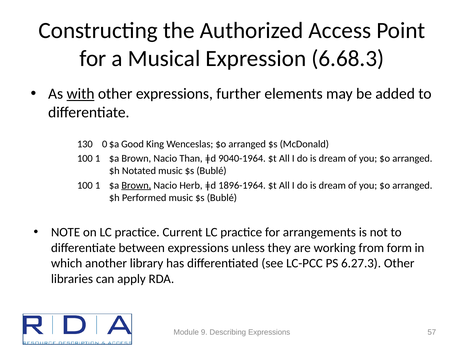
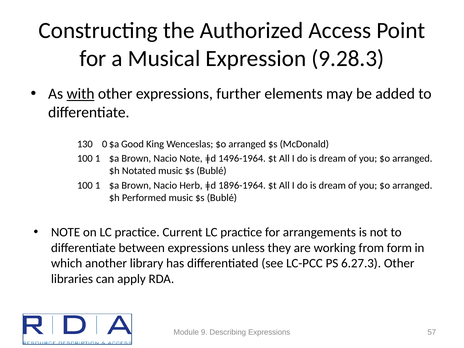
6.68.3: 6.68.3 -> 9.28.3 (348, 58)
Nacio Than: Than -> Note (191, 158)
9040-1964: 9040-1964 -> 1496-1964 (242, 158)
Brown underline: present -> none (136, 185)
